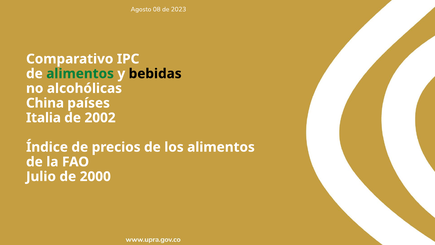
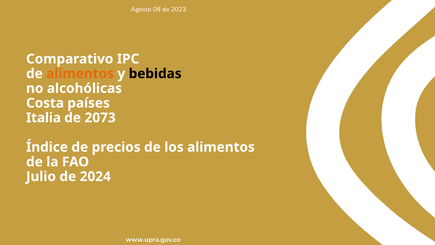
alimentos colour: green -> orange (80, 74)
China: China -> Costa (45, 103)
2002: 2002 -> 2073 (100, 118)
2000: 2000 -> 2024 (95, 176)
